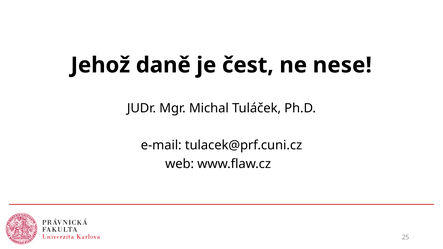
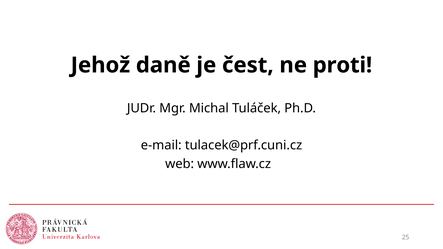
nese: nese -> proti (342, 65)
